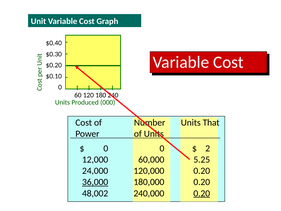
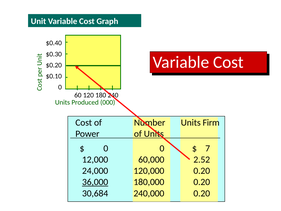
That: That -> Firm (211, 122)
2: 2 -> 7 (208, 148)
5.25: 5.25 -> 2.52 (202, 159)
48,002: 48,002 -> 30,684 (95, 193)
0.20 underline: present -> none (202, 193)
